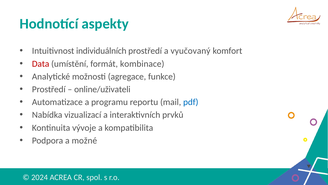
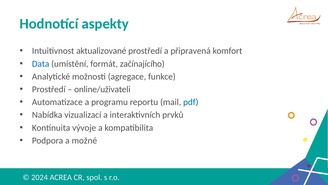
individuálních: individuálních -> aktualizované (101, 51)
vyučovaný: vyučovaný -> připravená (191, 51)
Data colour: red -> blue (41, 64)
kombinace: kombinace -> začínajícího (142, 64)
